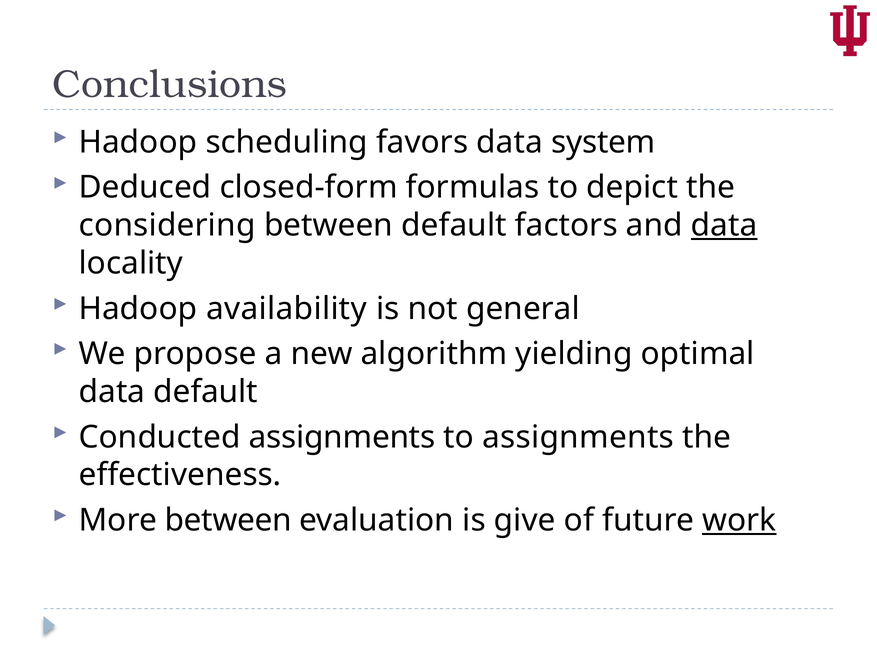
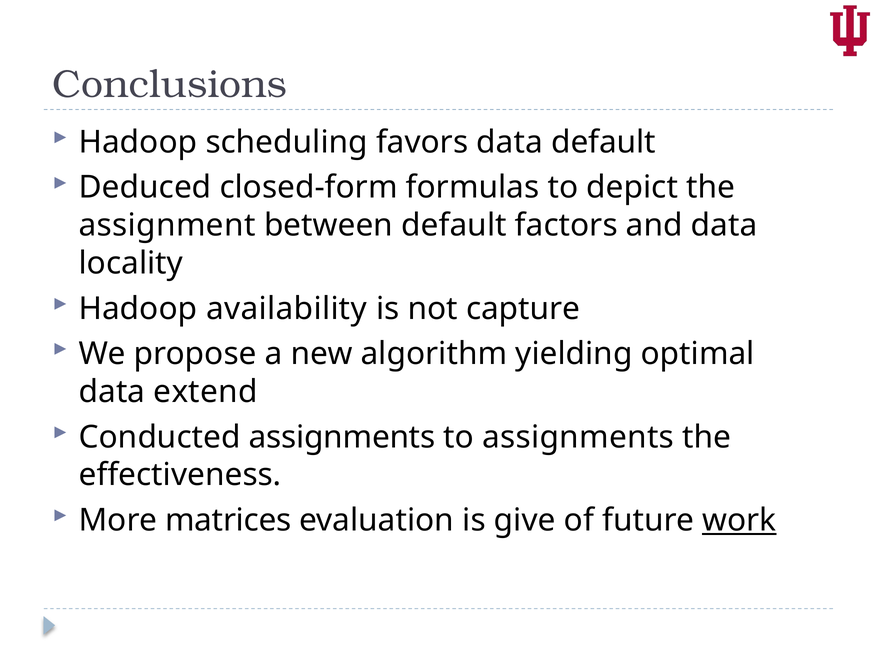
data system: system -> default (603, 142)
considering: considering -> assignment (167, 226)
data underline: present -> none (724, 226)
general: general -> capture (523, 309)
data default: default -> extend (205, 392)
More between: between -> matrices (228, 521)
